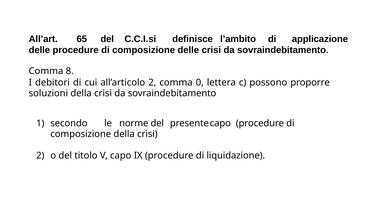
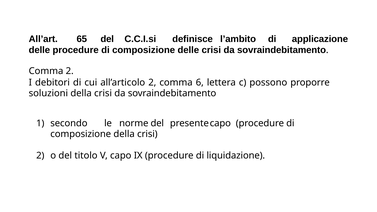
Comma 8: 8 -> 2 (70, 71)
0: 0 -> 6 (200, 82)
